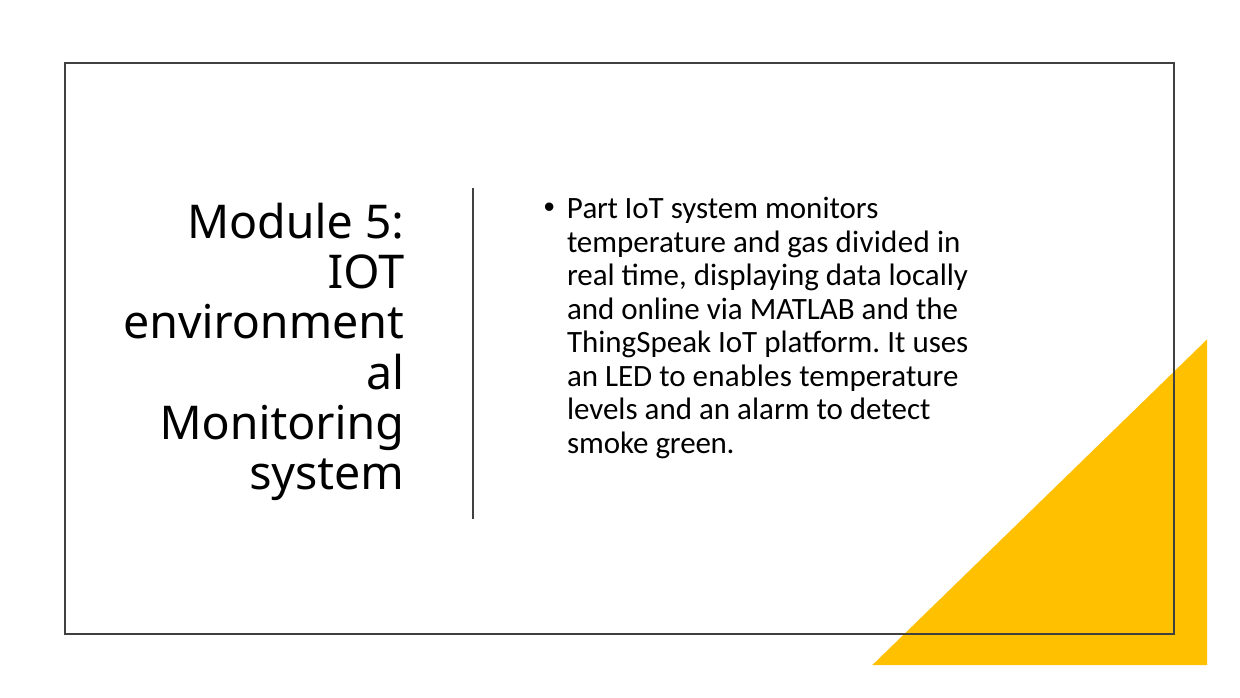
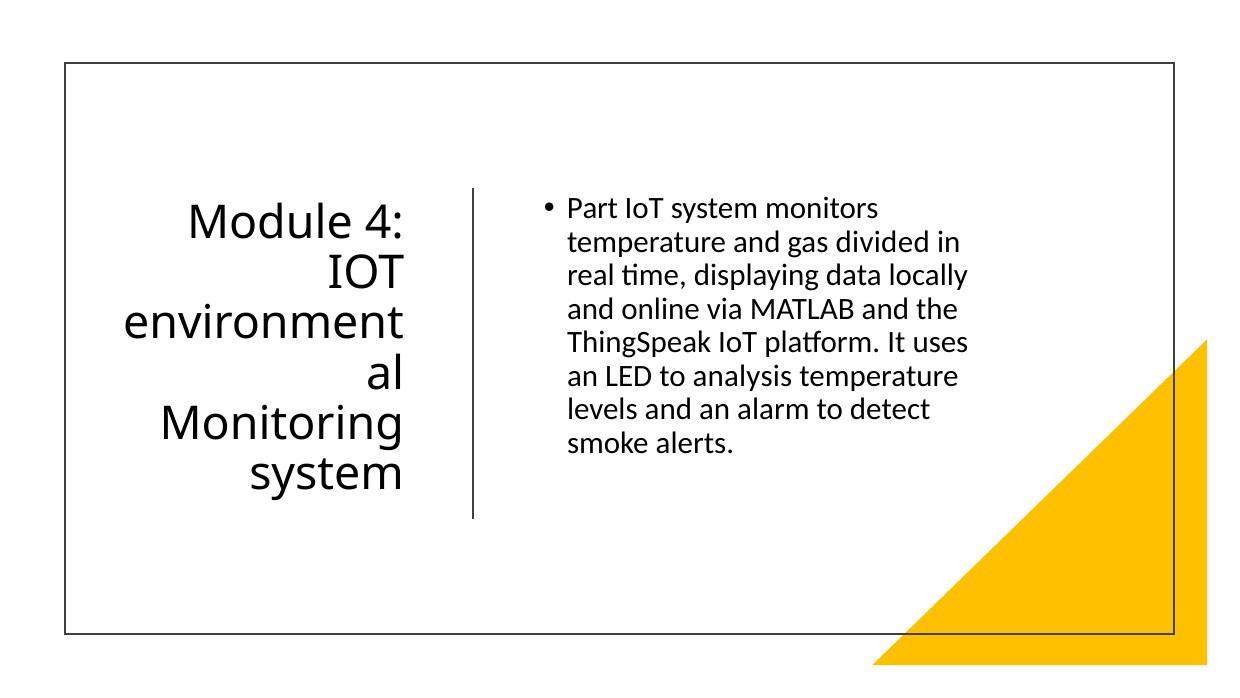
5: 5 -> 4 (384, 223)
enables: enables -> analysis (742, 376)
green: green -> alerts (695, 442)
